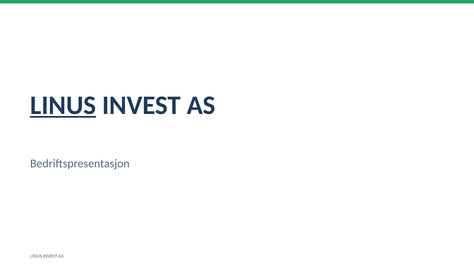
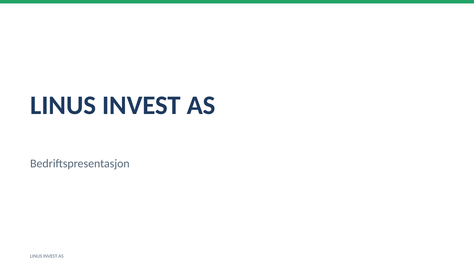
LINUS underline: present -> none (63, 105)
